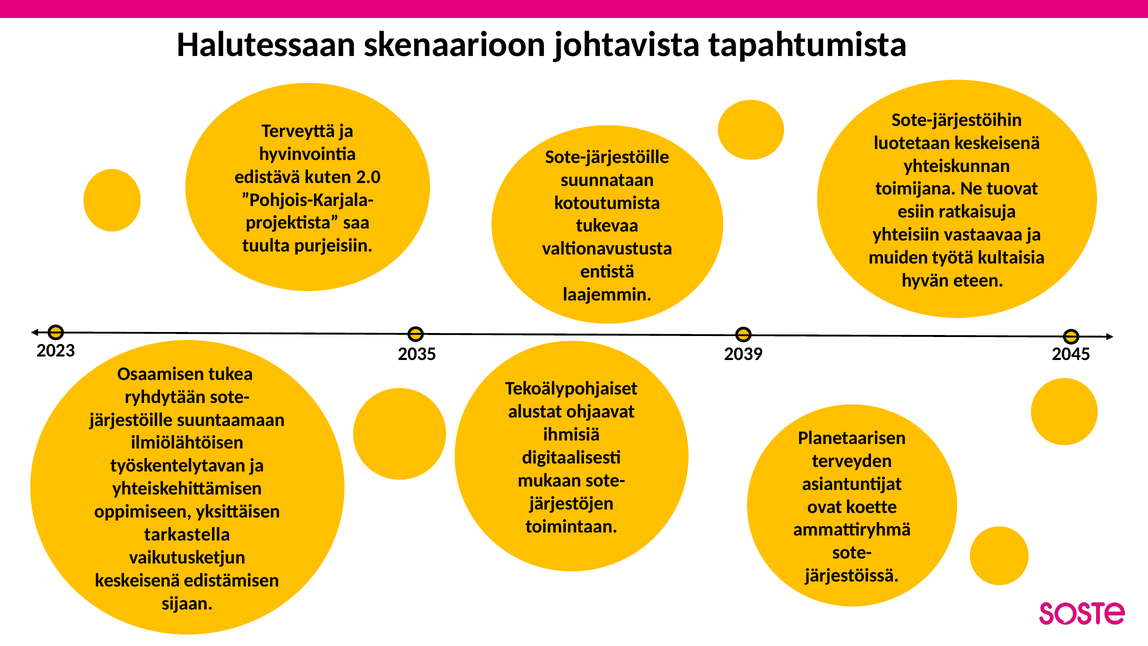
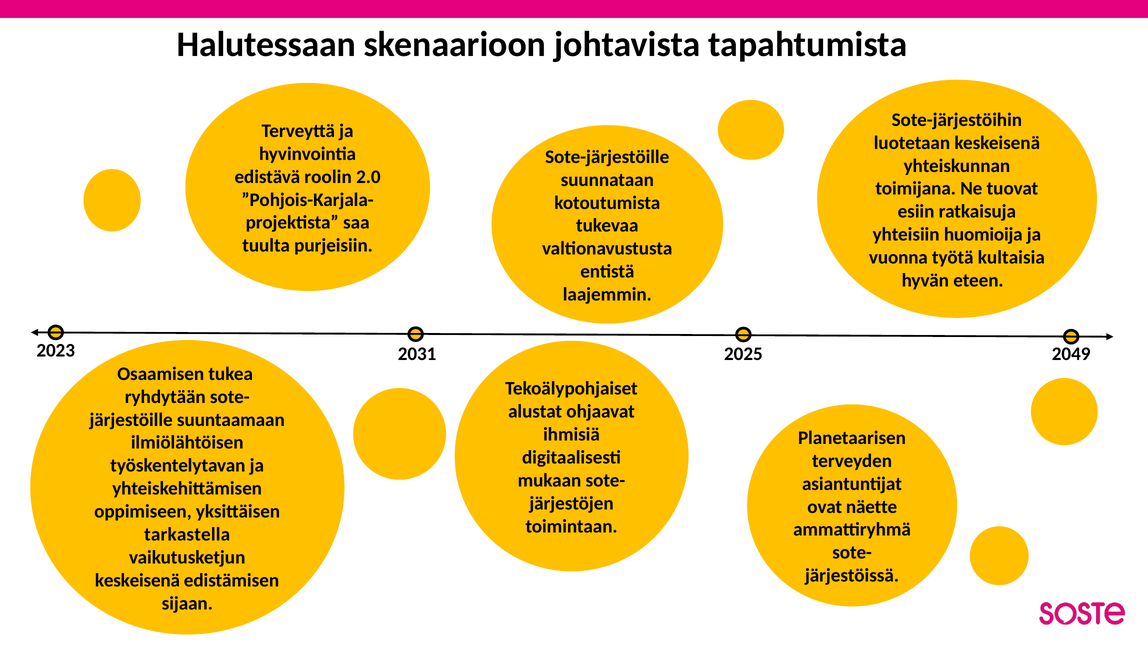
kuten: kuten -> roolin (328, 177)
vastaavaa: vastaavaa -> huomioija (983, 234)
muiden: muiden -> vuonna (898, 257)
2035: 2035 -> 2031 (417, 354)
2039: 2039 -> 2025 (743, 354)
2045: 2045 -> 2049 (1071, 354)
koette: koette -> näette (872, 507)
